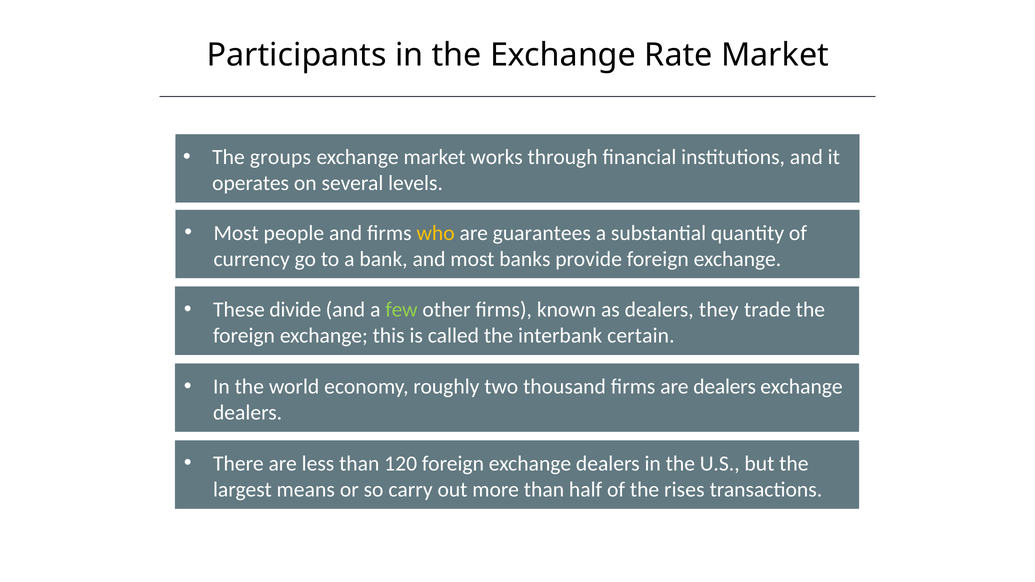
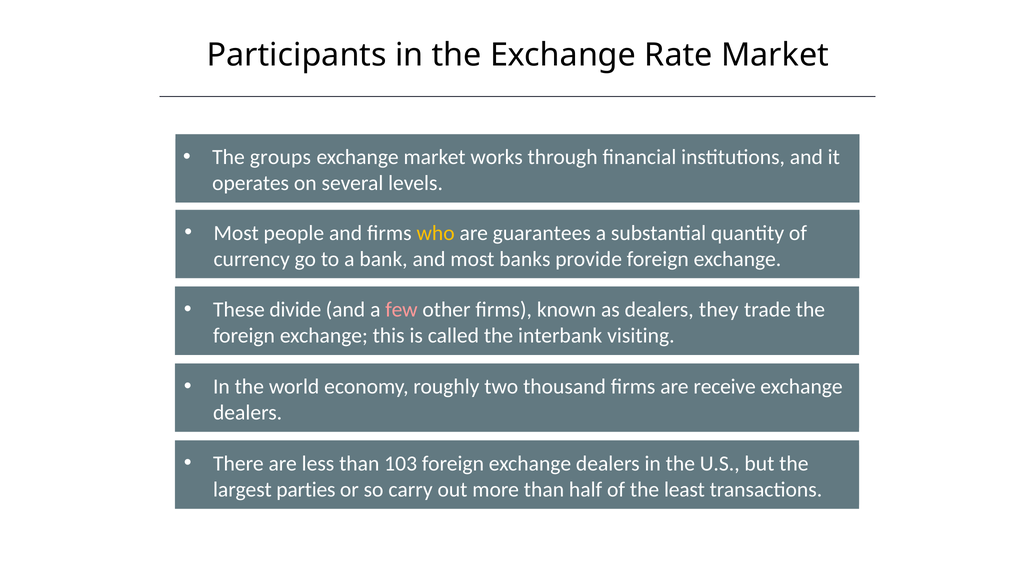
few colour: light green -> pink (401, 310)
certain: certain -> visiting (641, 336)
are dealers: dealers -> receive (725, 387)
120: 120 -> 103 (401, 464)
means: means -> parties (306, 490)
rises: rises -> least (684, 490)
